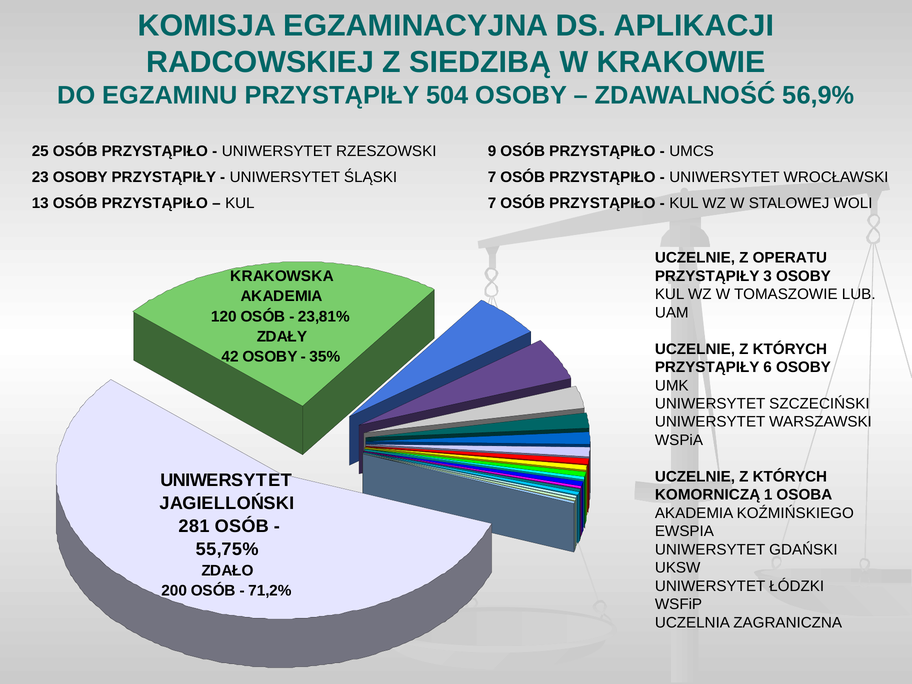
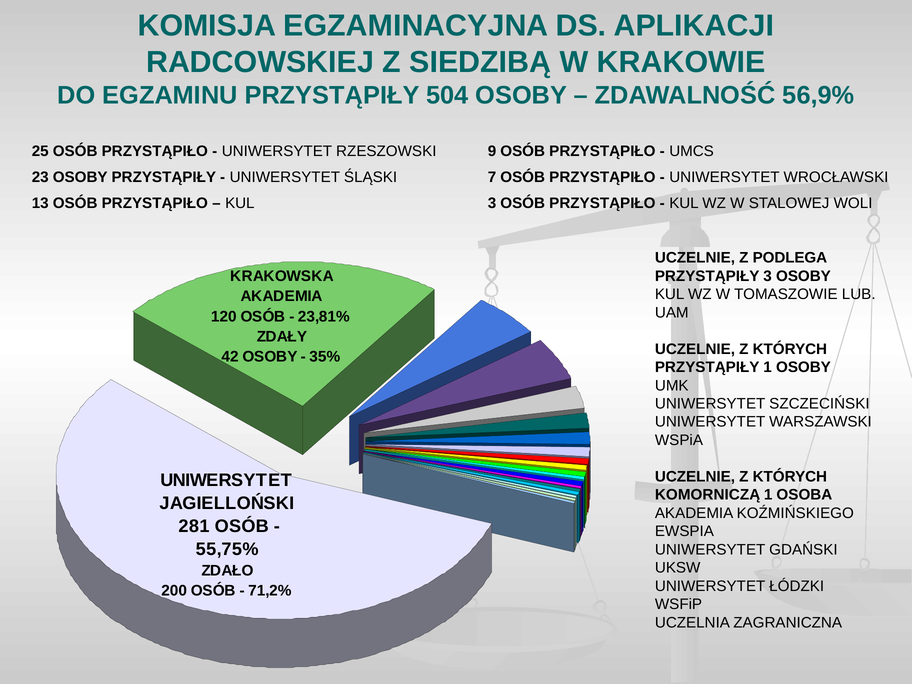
KUL 7: 7 -> 3 (492, 203)
OPERATU: OPERATU -> PODLEGA (790, 258)
PRZYSTĄPIŁY 6: 6 -> 1 (768, 367)
